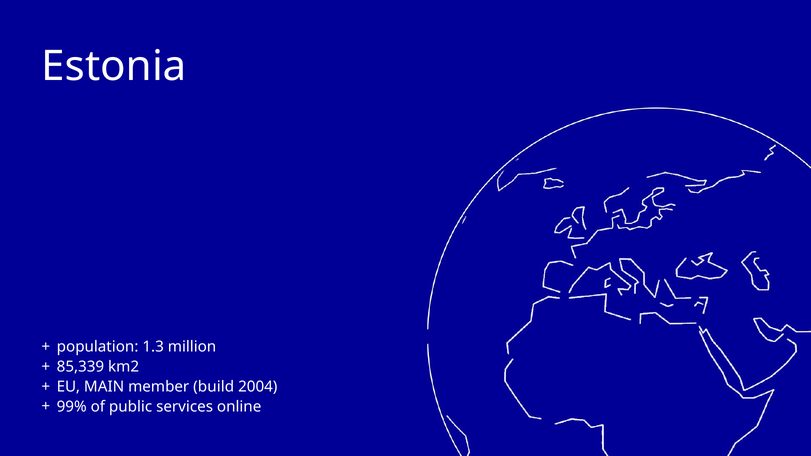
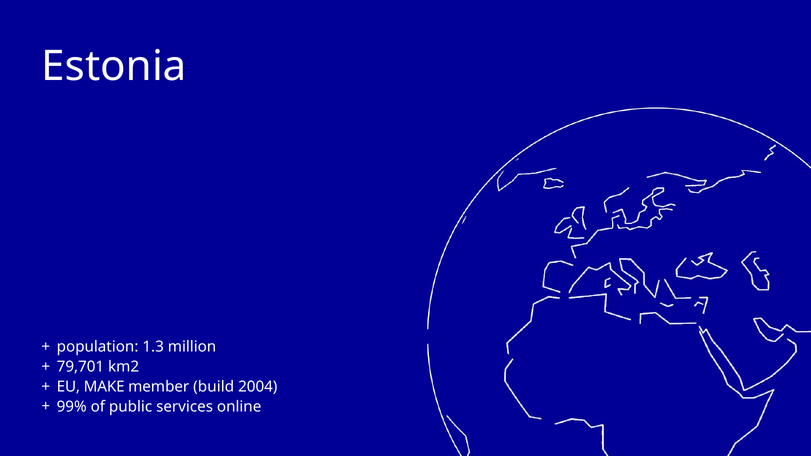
85,339: 85,339 -> 79,701 (80, 367)
MAIN: MAIN -> MAKE (104, 387)
